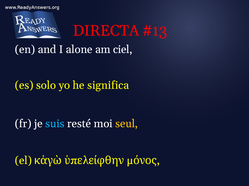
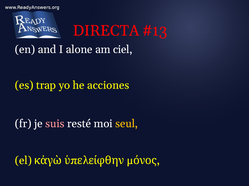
solo: solo -> trap (46, 86)
significa: significa -> acciones (108, 86)
suis colour: light blue -> pink (55, 124)
